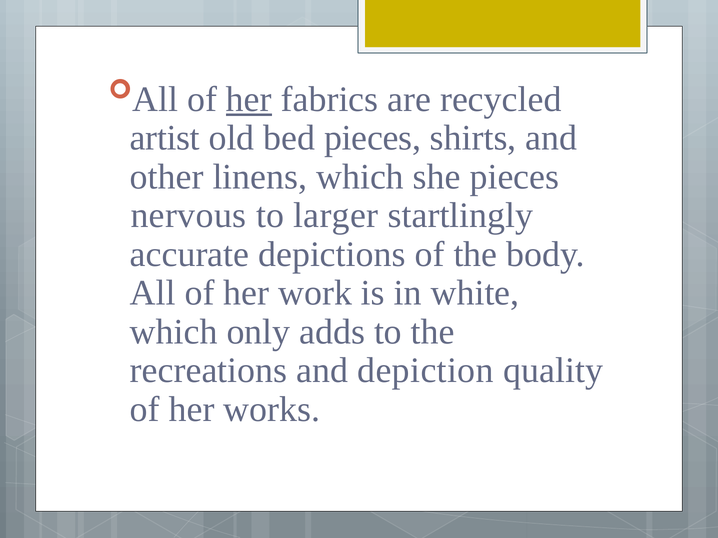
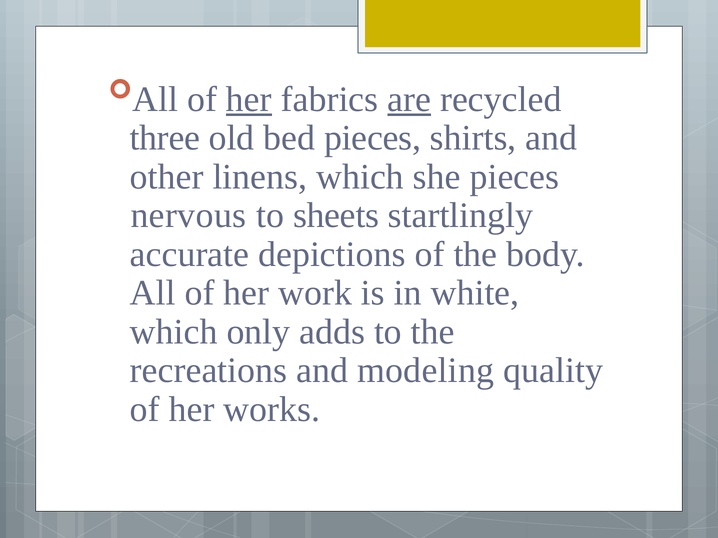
are underline: none -> present (409, 99)
artist: artist -> three (165, 138)
larger: larger -> sheets (336, 216)
depiction: depiction -> modeling (426, 371)
